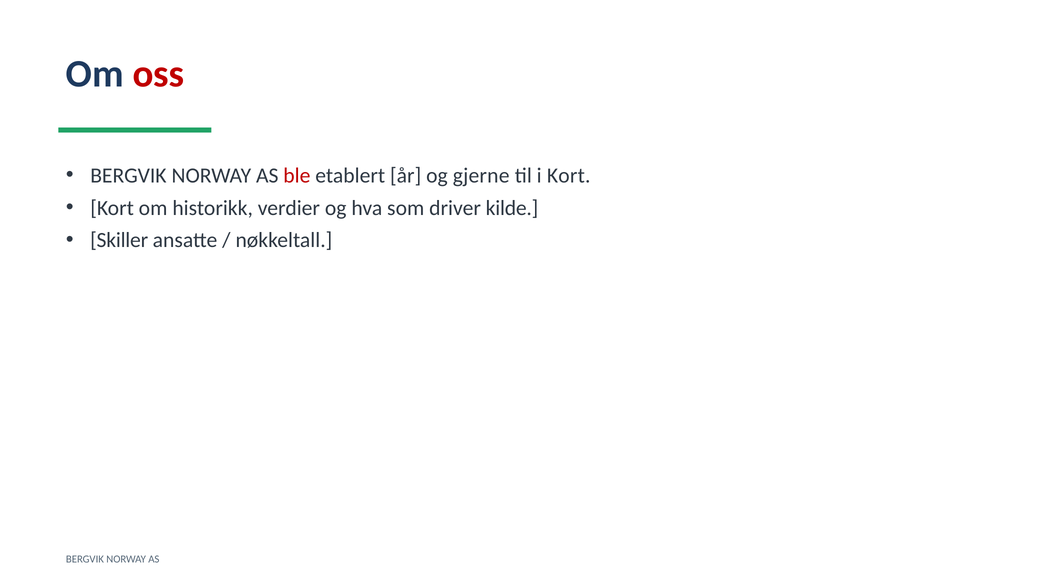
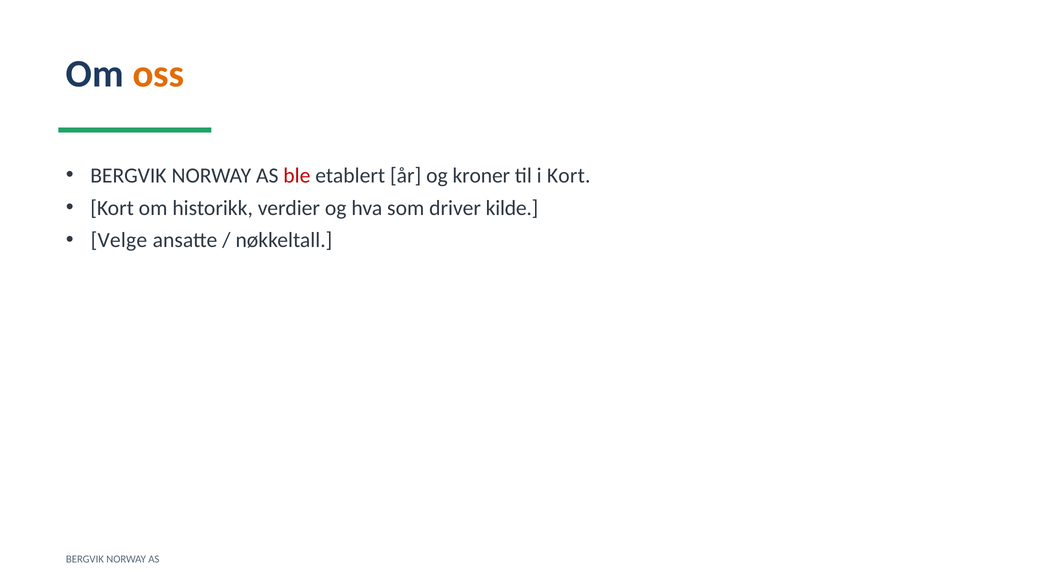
oss colour: red -> orange (158, 74)
gjerne: gjerne -> kroner (481, 176)
Skiller: Skiller -> Velge (119, 240)
